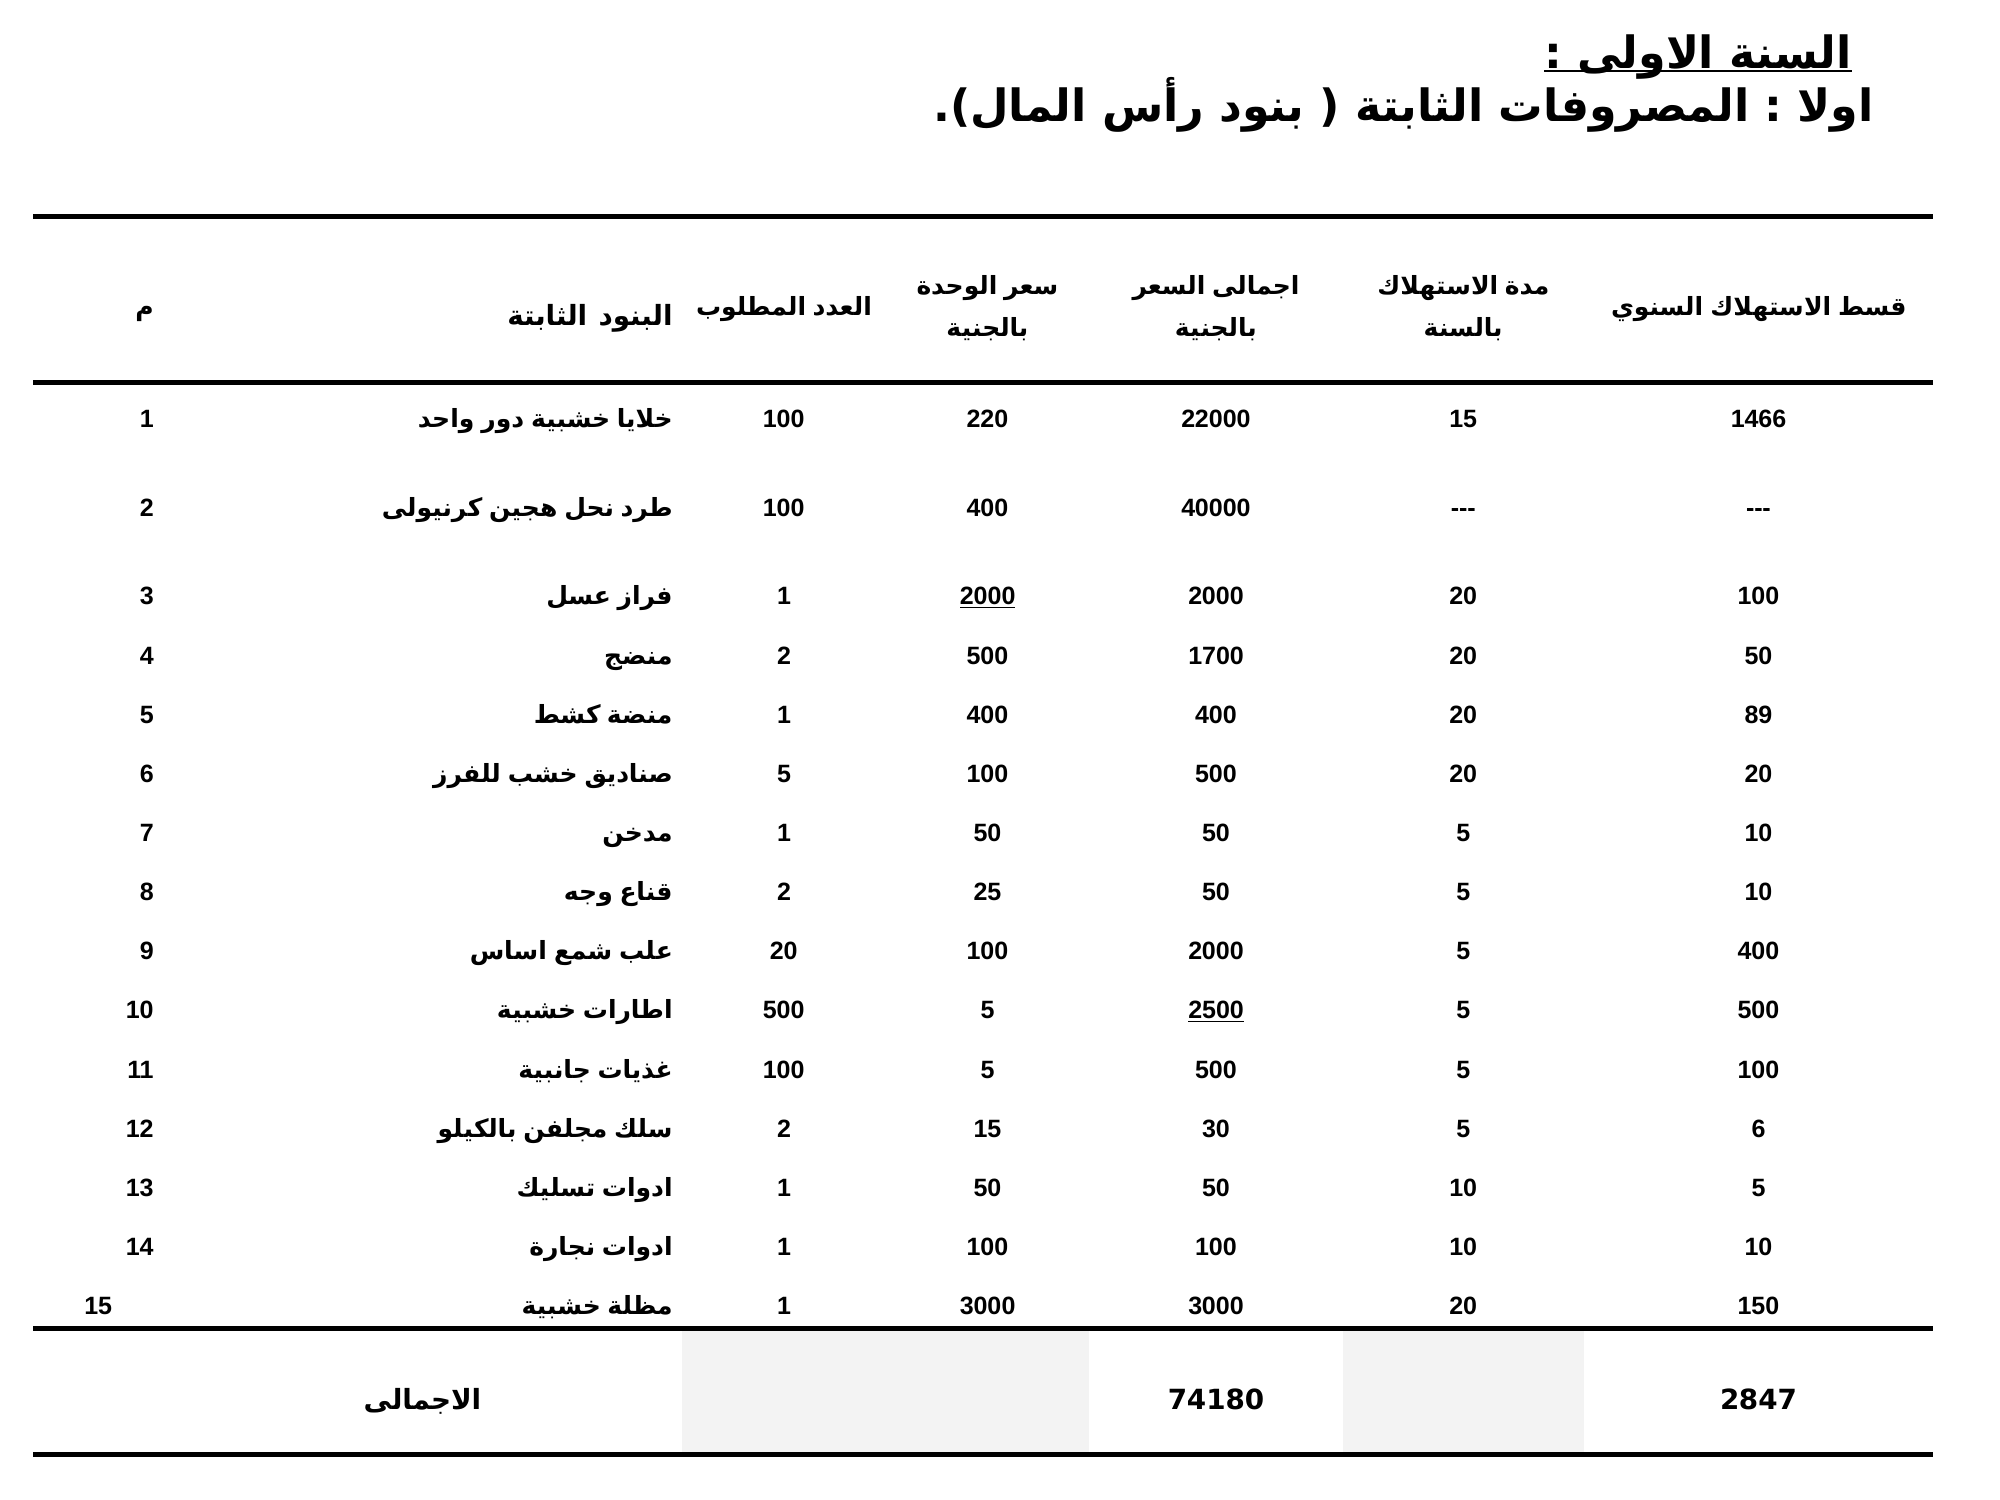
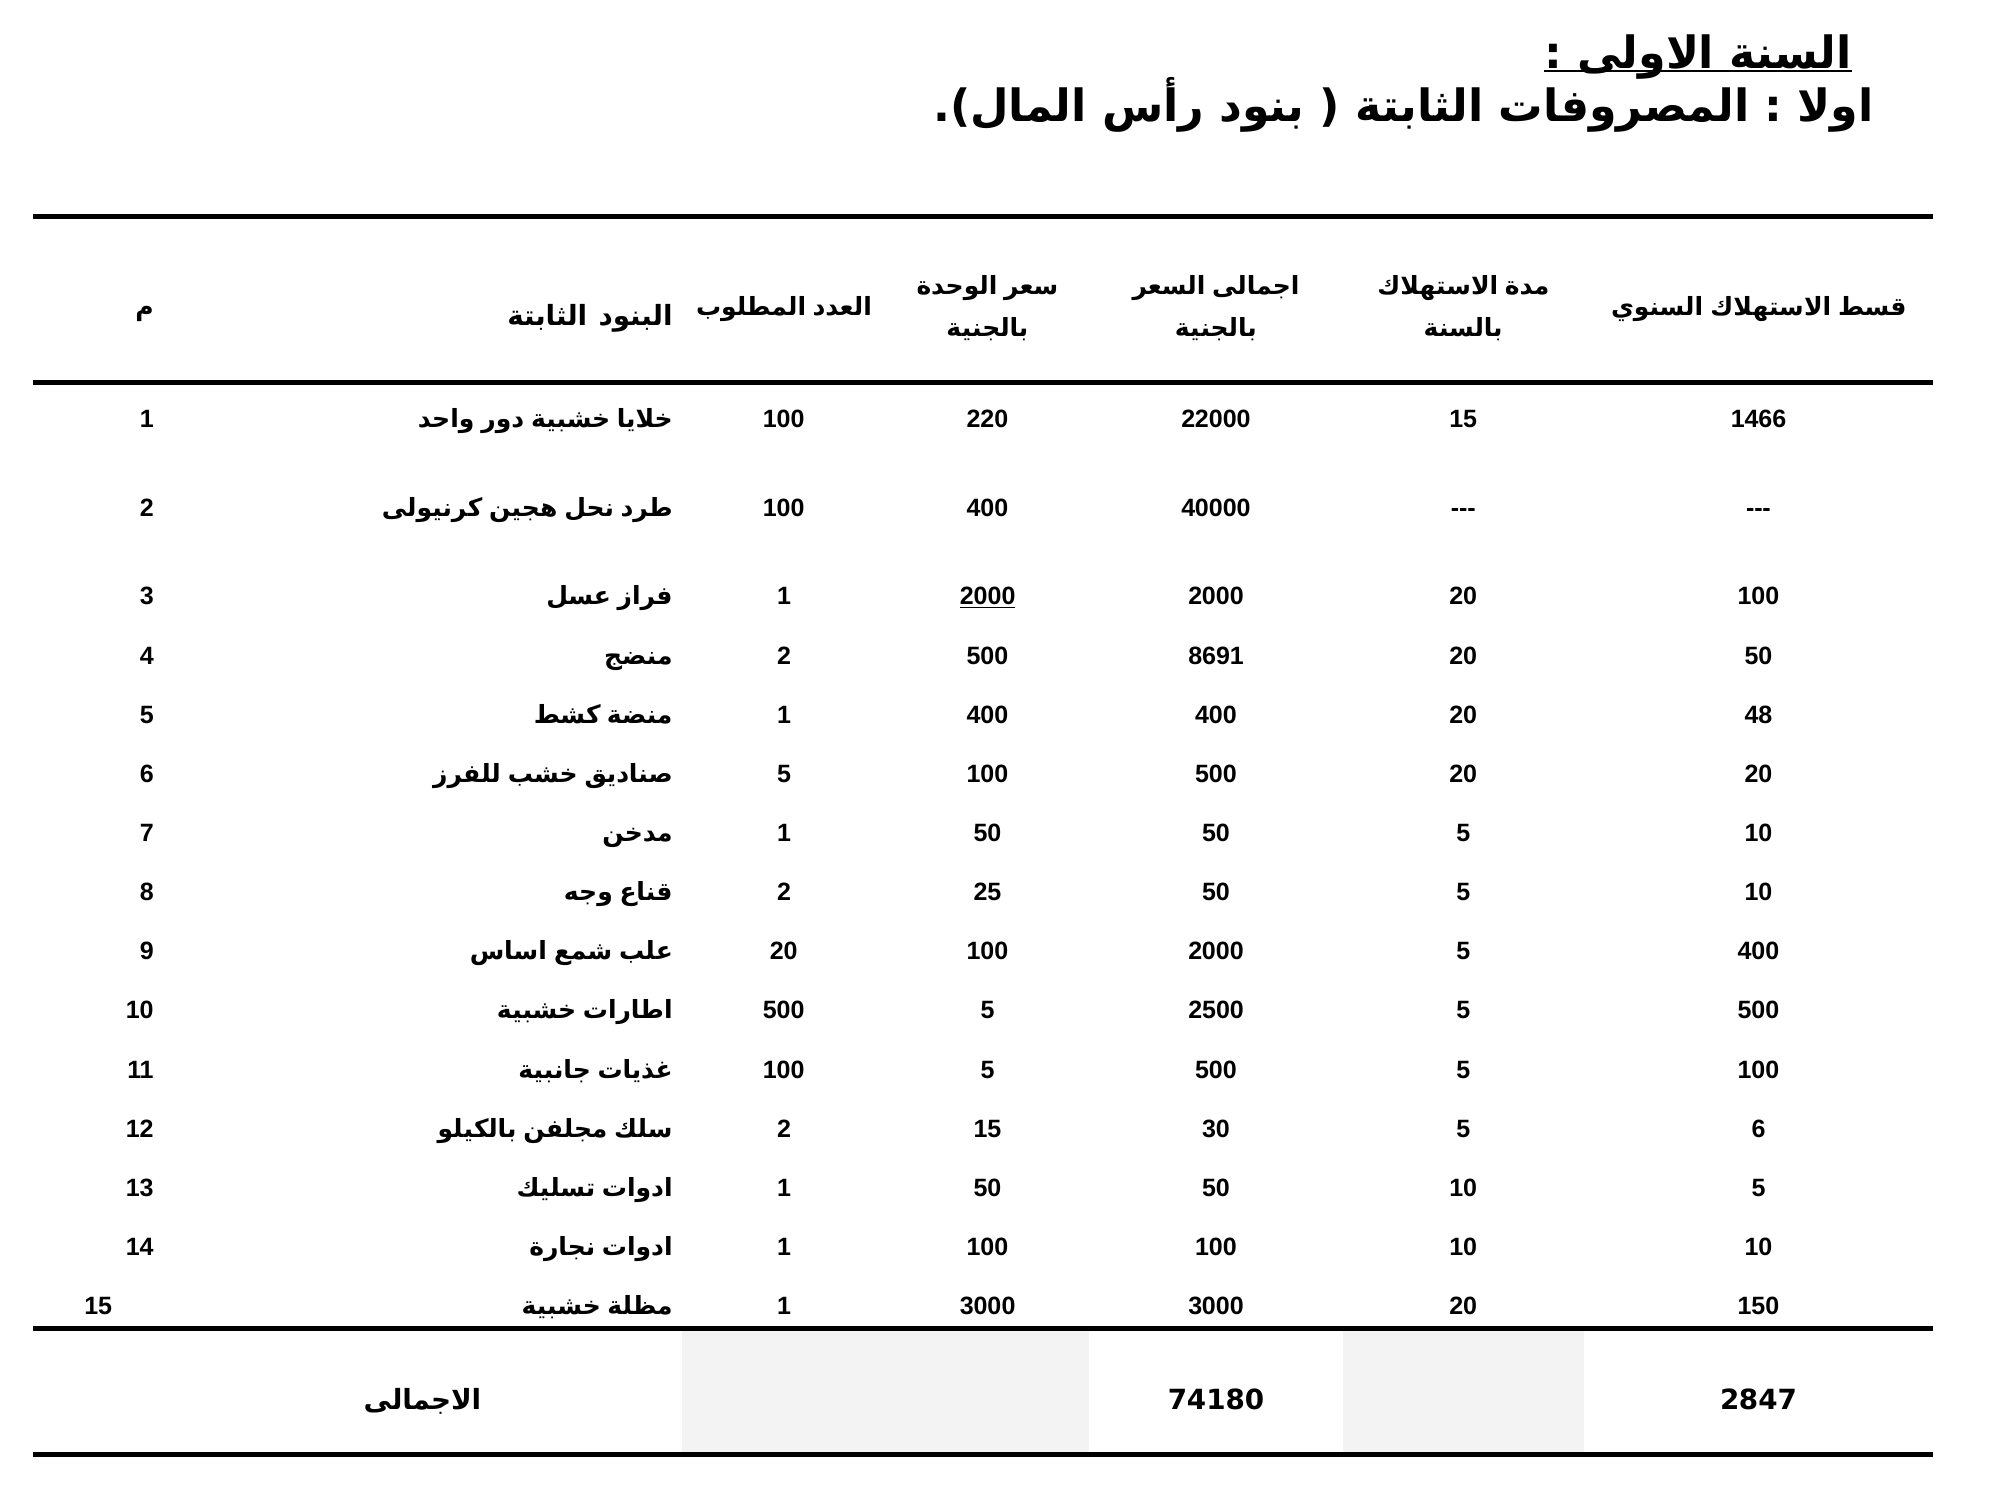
1700: 1700 -> 8691 (1216, 656)
89: 89 -> 48 (1759, 715)
2500 underline: present -> none (1216, 1011)
